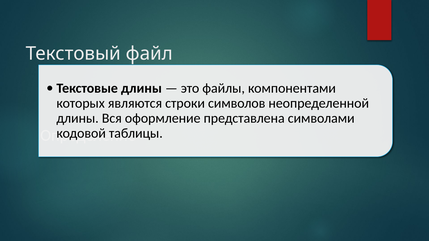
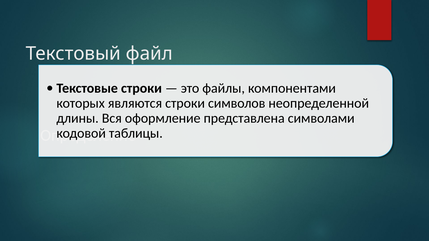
Текстовые длины: длины -> строки (141, 88)
